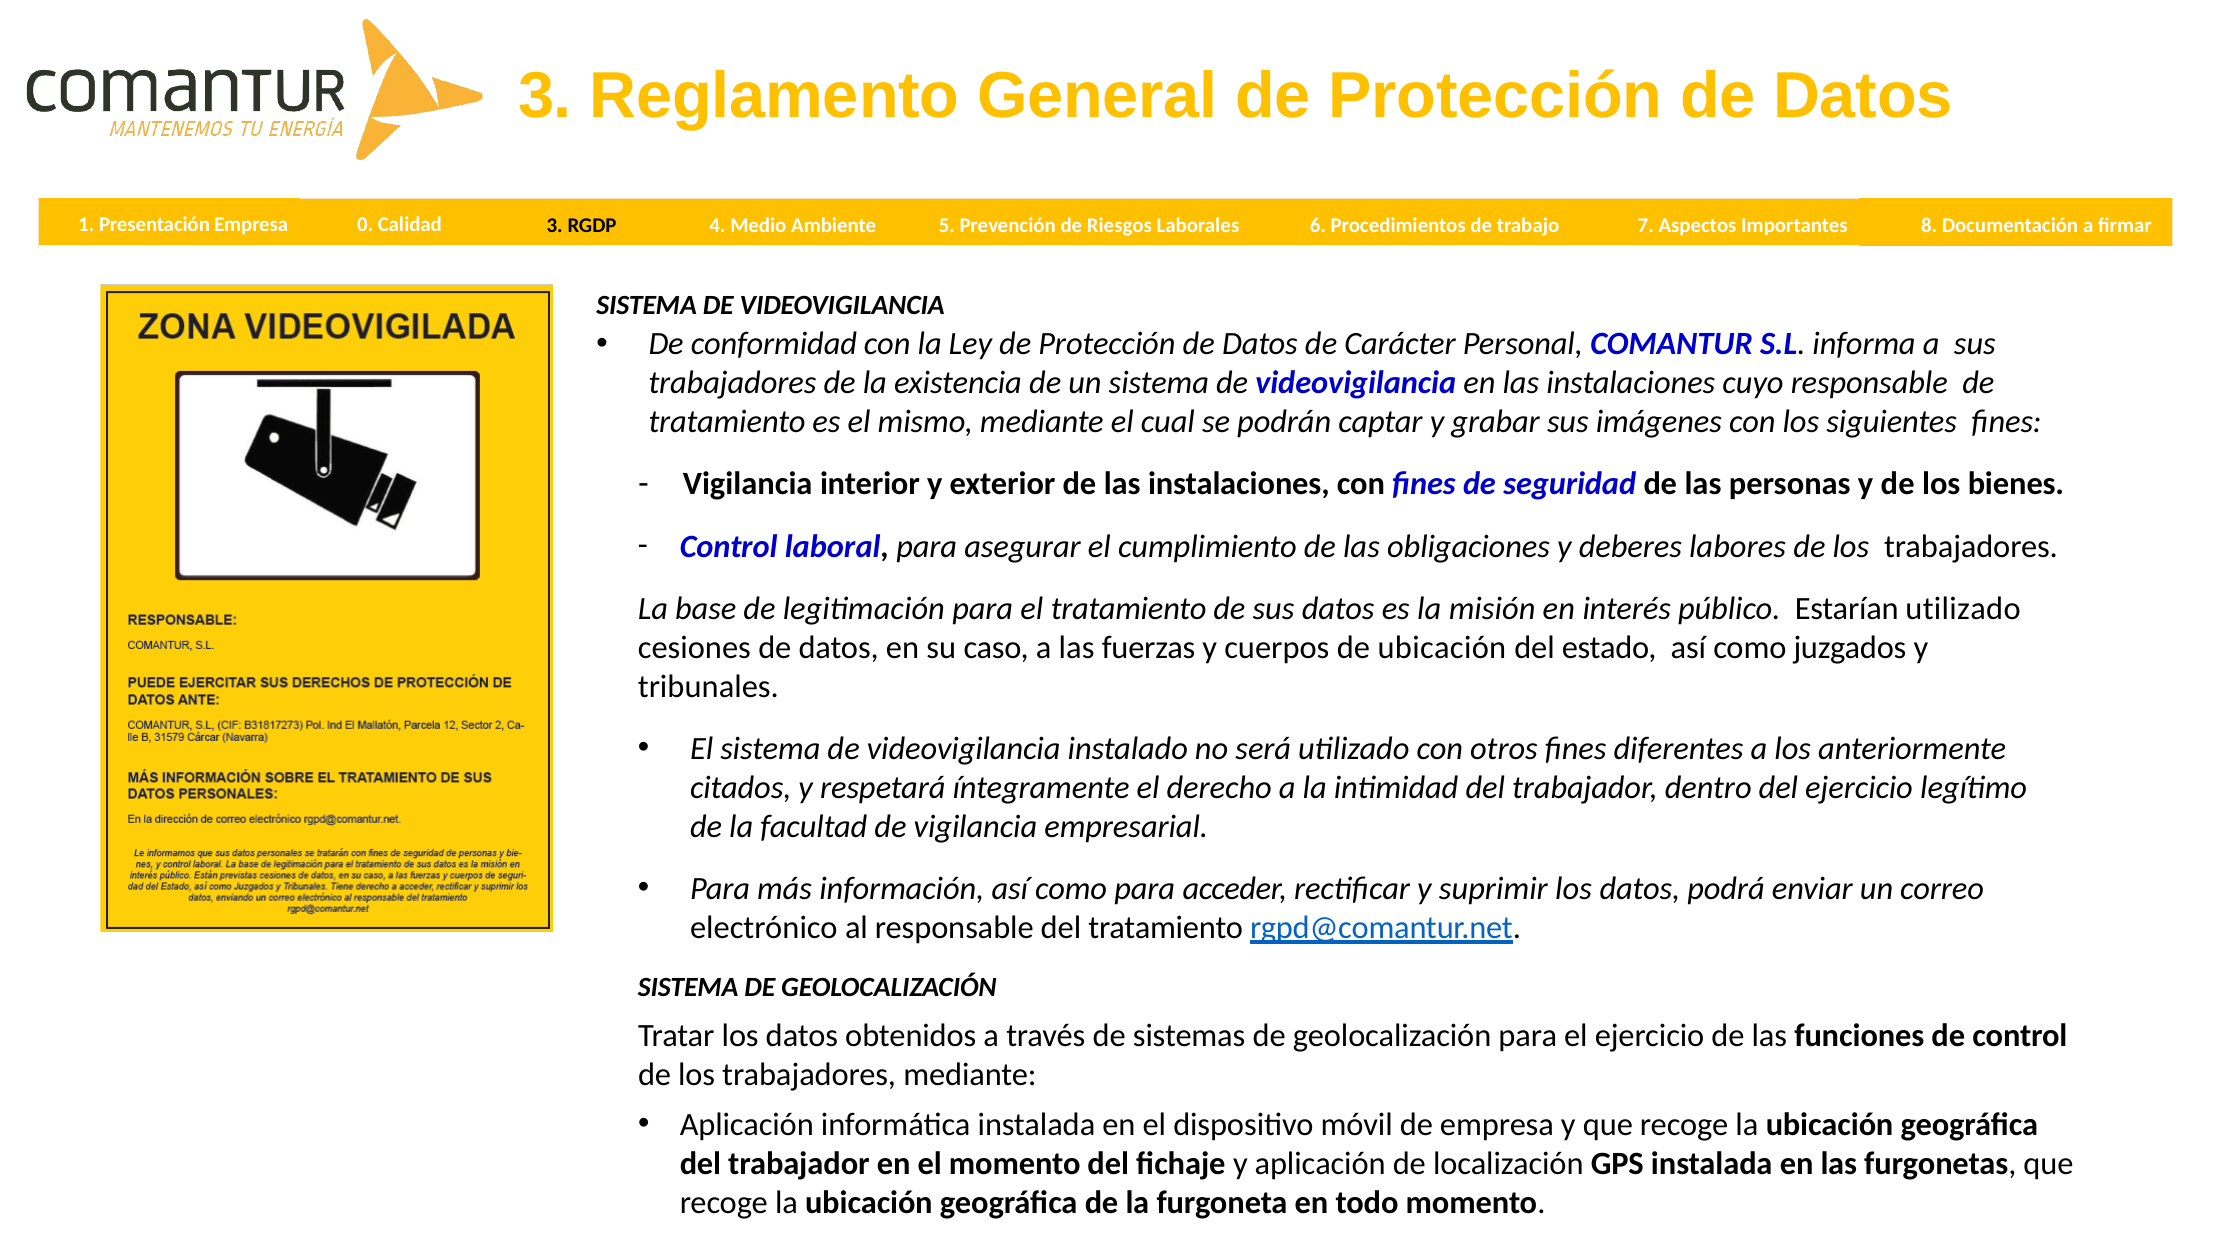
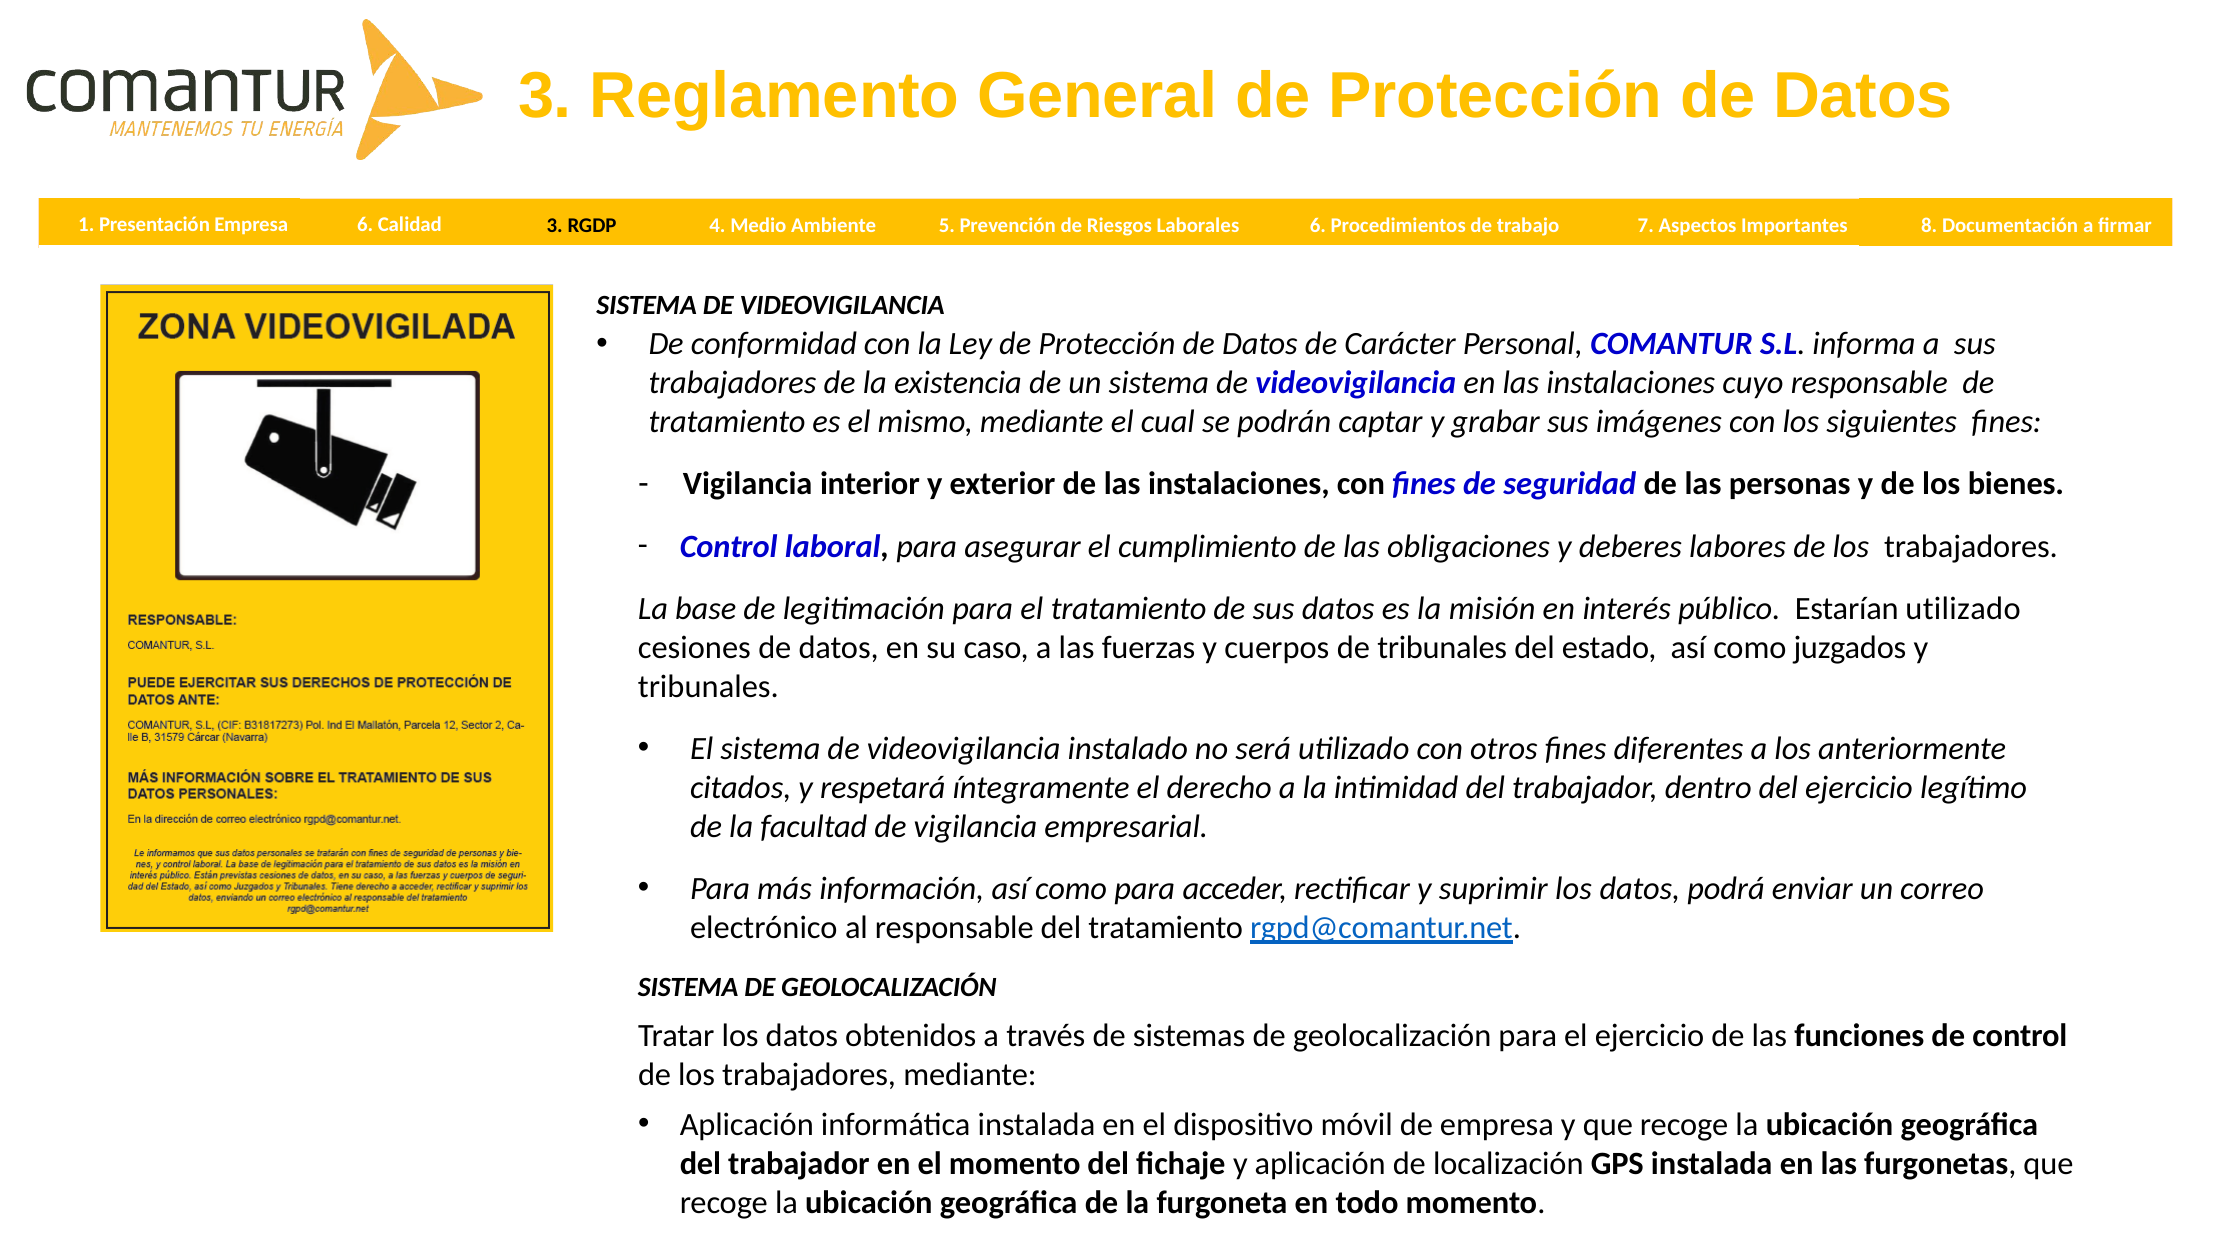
0: 0 -> 6 (365, 225)
de ubicación: ubicación -> tribunales (1442, 647)
